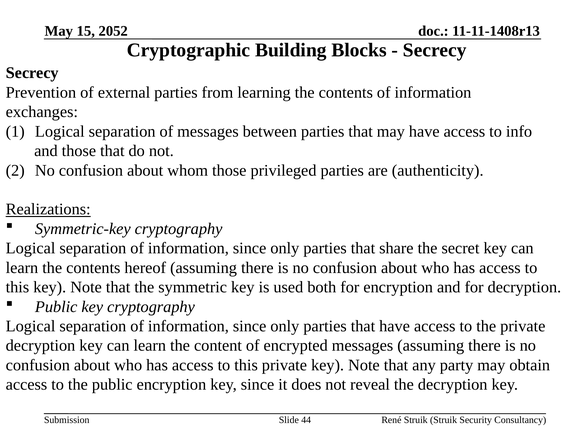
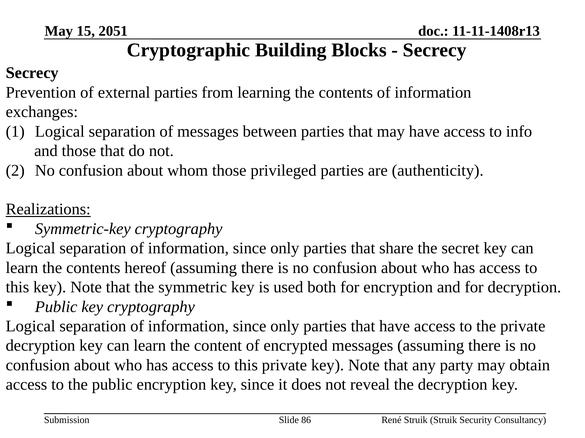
2052: 2052 -> 2051 (113, 31)
44: 44 -> 86 (306, 421)
